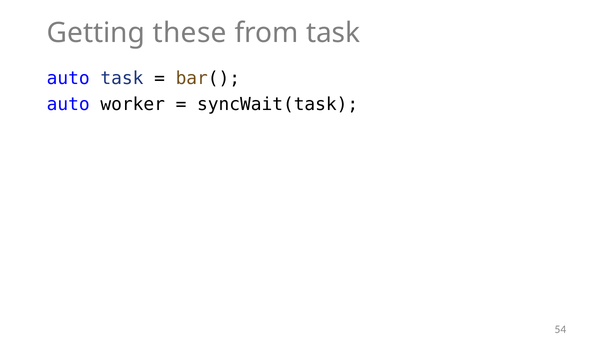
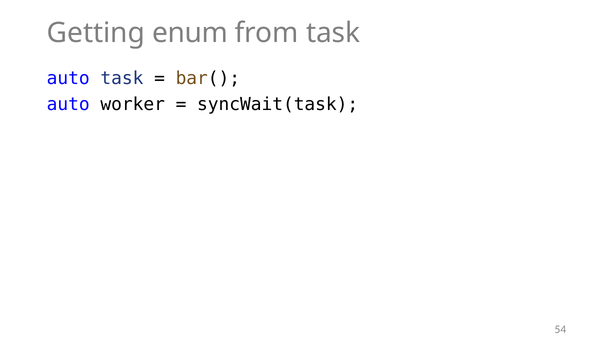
these: these -> enum (190, 33)
